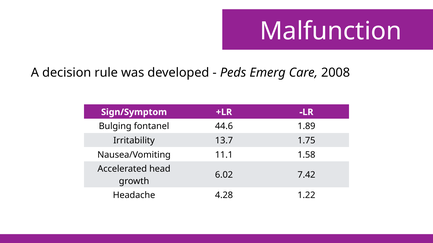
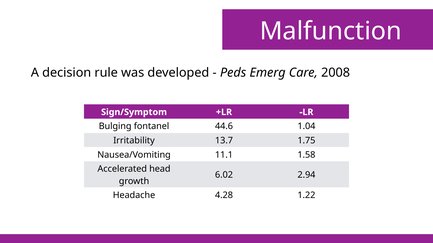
1.89: 1.89 -> 1.04 (306, 127)
7.42: 7.42 -> 2.94 (306, 175)
